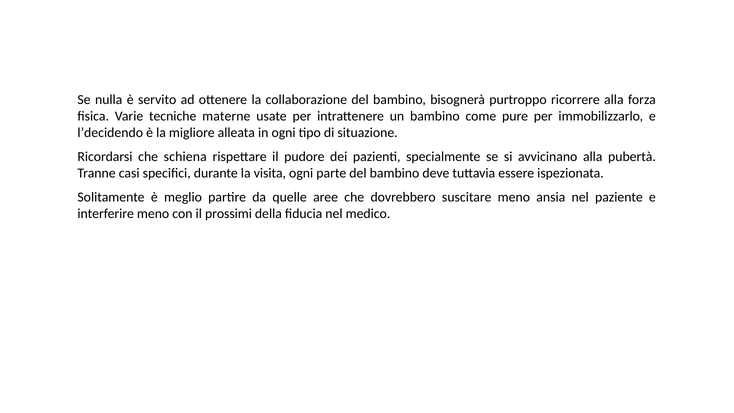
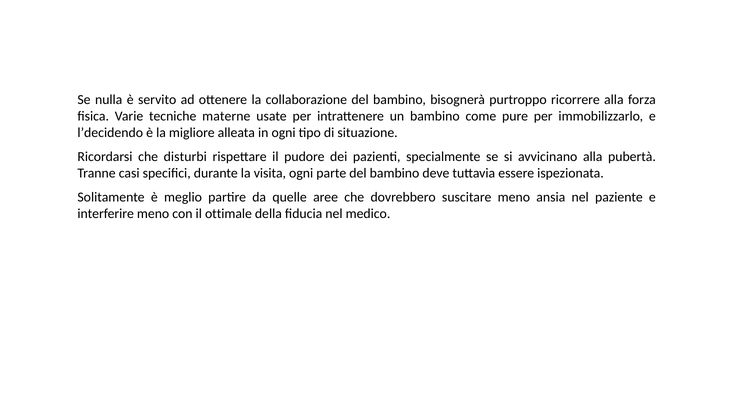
schiena: schiena -> disturbi (185, 157)
prossimi: prossimi -> ottimale (228, 214)
